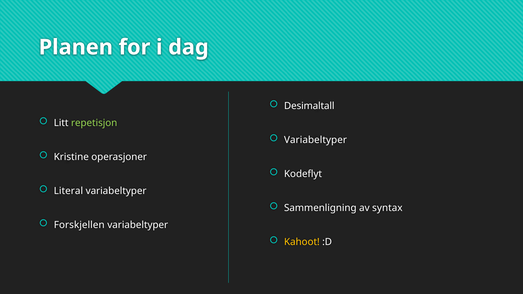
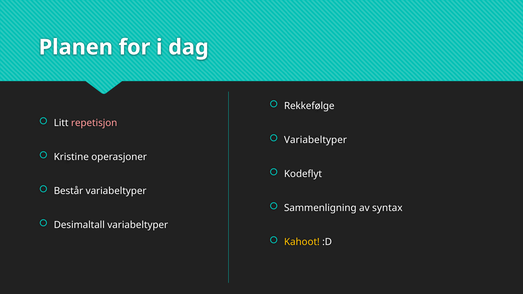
Desimaltall: Desimaltall -> Rekkefølge (309, 106)
repetisjon colour: light green -> pink (94, 123)
Literal: Literal -> Består (68, 191)
Forskjellen: Forskjellen -> Desimaltall (79, 225)
